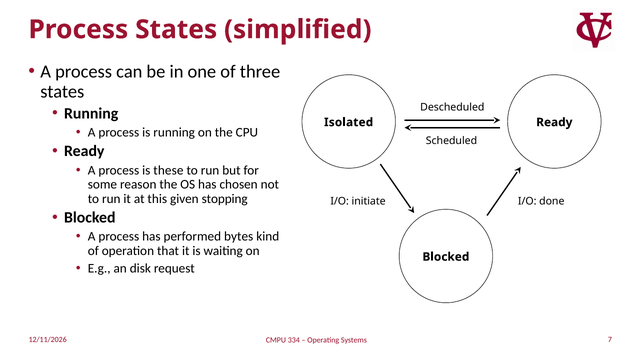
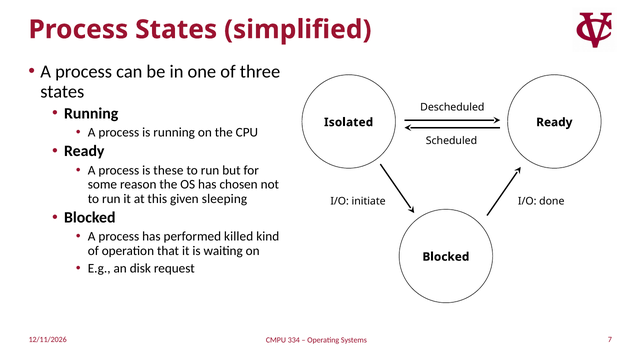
stopping: stopping -> sleeping (225, 199)
bytes: bytes -> killed (239, 237)
